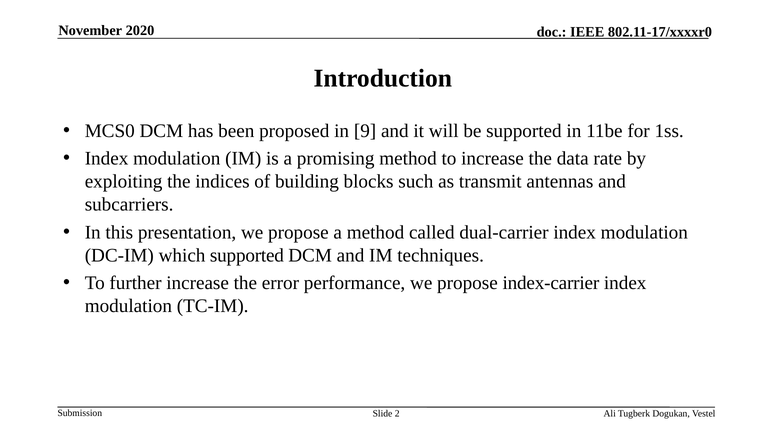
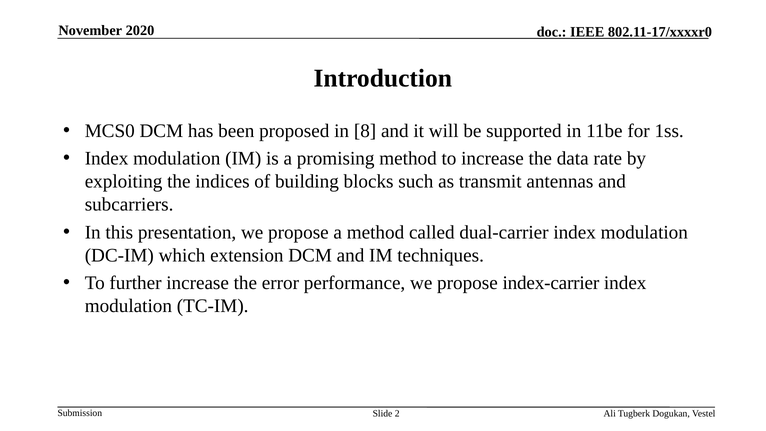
9: 9 -> 8 (365, 131)
which supported: supported -> extension (247, 255)
